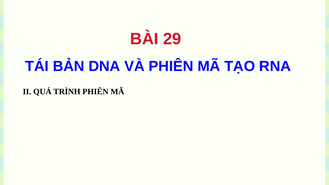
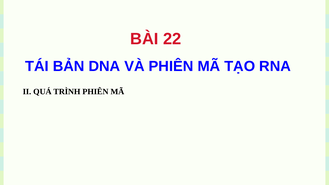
29: 29 -> 22 (172, 39)
